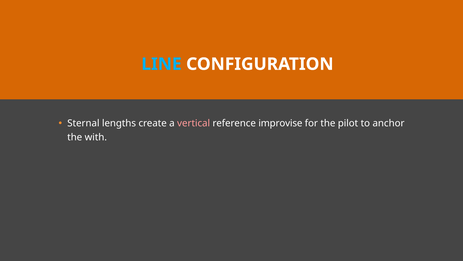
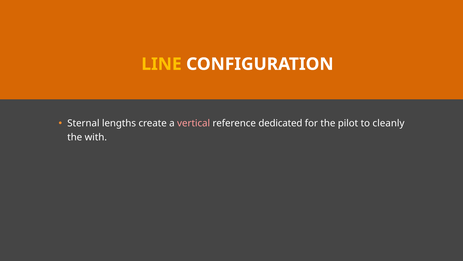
LINE colour: light blue -> yellow (161, 64)
improvise: improvise -> dedicated (280, 123)
anchor: anchor -> cleanly (389, 123)
